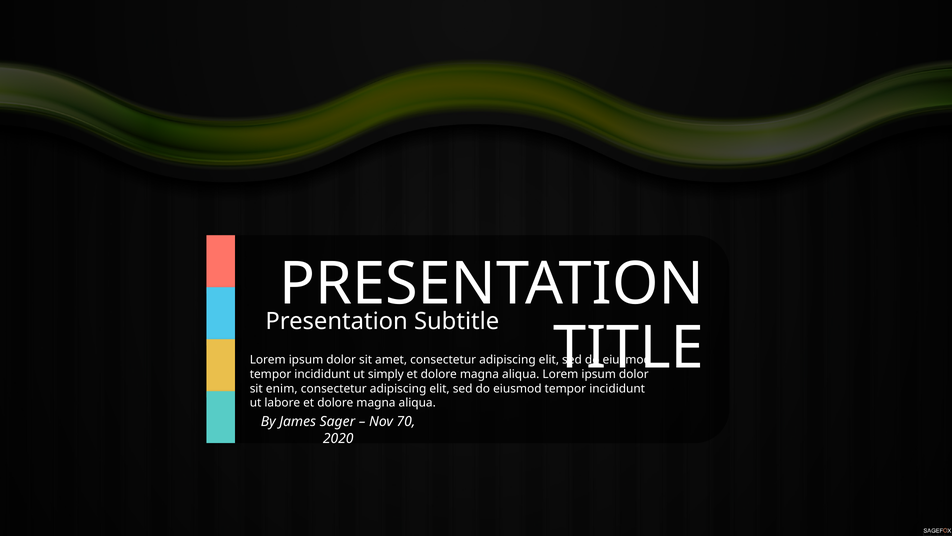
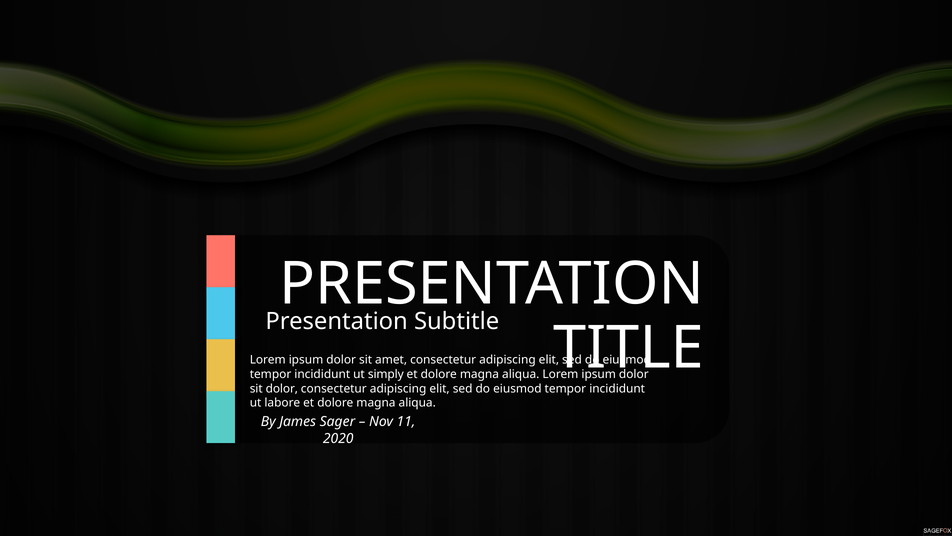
sit enim: enim -> dolor (282, 388)
70: 70 -> 11 (406, 421)
